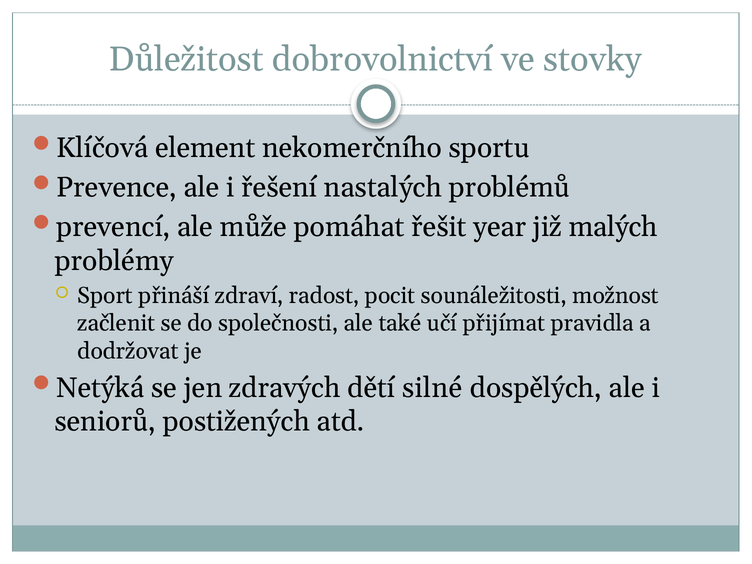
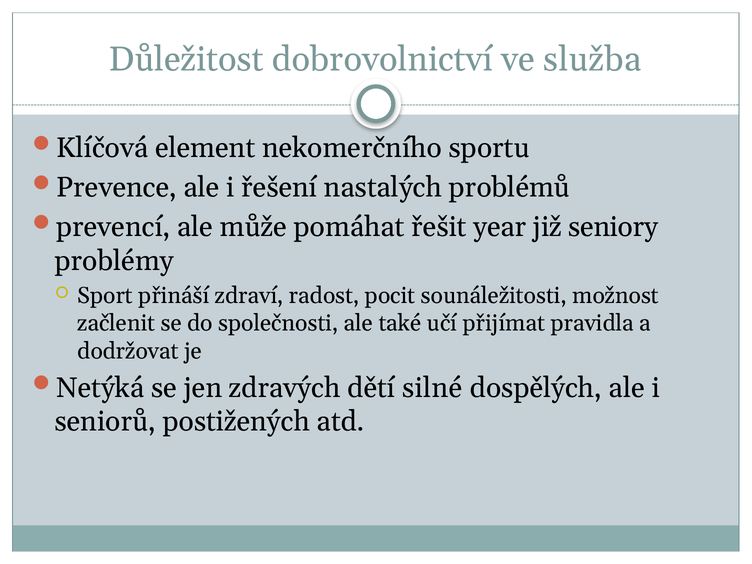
stovky: stovky -> služba (592, 59)
malých: malých -> seniory (613, 227)
